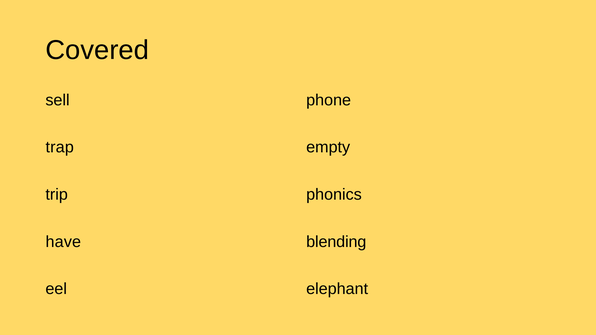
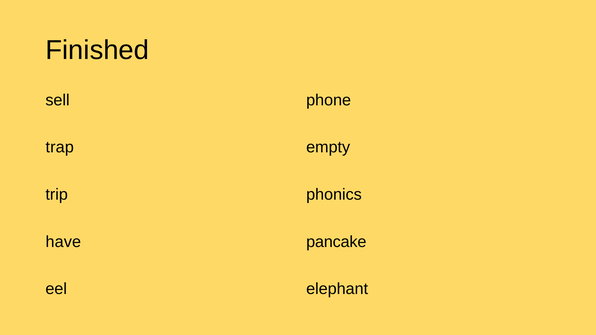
Covered: Covered -> Finished (97, 50)
blending: blending -> pancake (336, 242)
